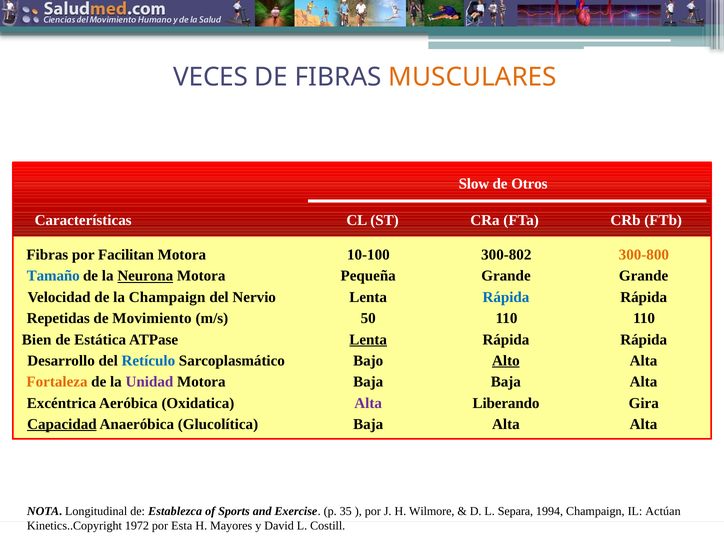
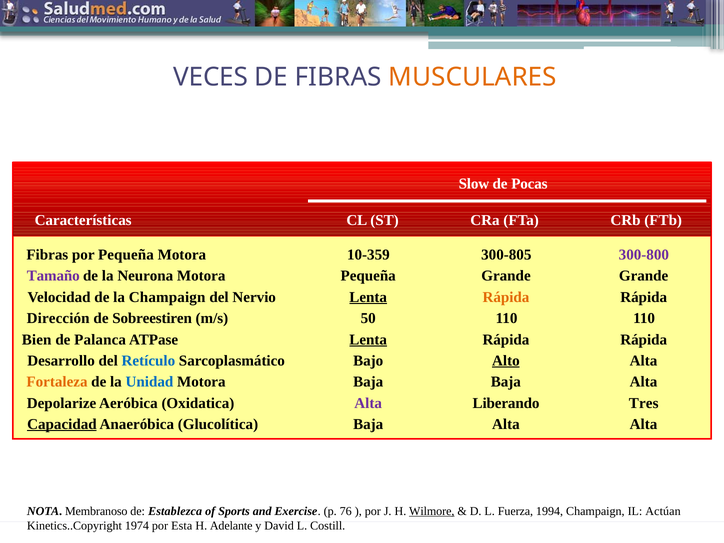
Otros: Otros -> Pocas (529, 184)
por Facilitan: Facilitan -> Pequeña (126, 255)
10-100: 10-100 -> 10-359 (368, 255)
300-802: 300-802 -> 300-805 (506, 255)
300-800 colour: orange -> purple (644, 255)
Tamaño colour: blue -> purple (53, 276)
Neurona underline: present -> none (145, 276)
Lenta underline: none -> present (368, 297)
Rápida colour: blue -> orange (506, 297)
Repetidas: Repetidas -> Dirección (58, 318)
Movimiento: Movimiento -> Sobreestiren (152, 318)
Estática: Estática -> Palanca (100, 340)
Unidad colour: purple -> blue (149, 382)
Excéntrica: Excéntrica -> Depolarize (62, 403)
Gira: Gira -> Tres (644, 403)
Longitudinal: Longitudinal -> Membranoso (96, 511)
35: 35 -> 76 (346, 511)
Wilmore underline: none -> present (432, 511)
Separa: Separa -> Fuerza (515, 511)
1972: 1972 -> 1974 (137, 526)
Mayores: Mayores -> Adelante (231, 526)
